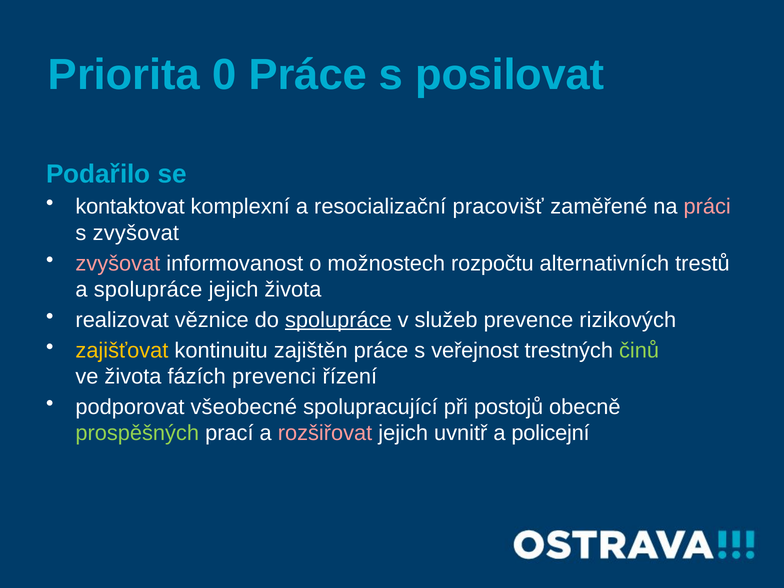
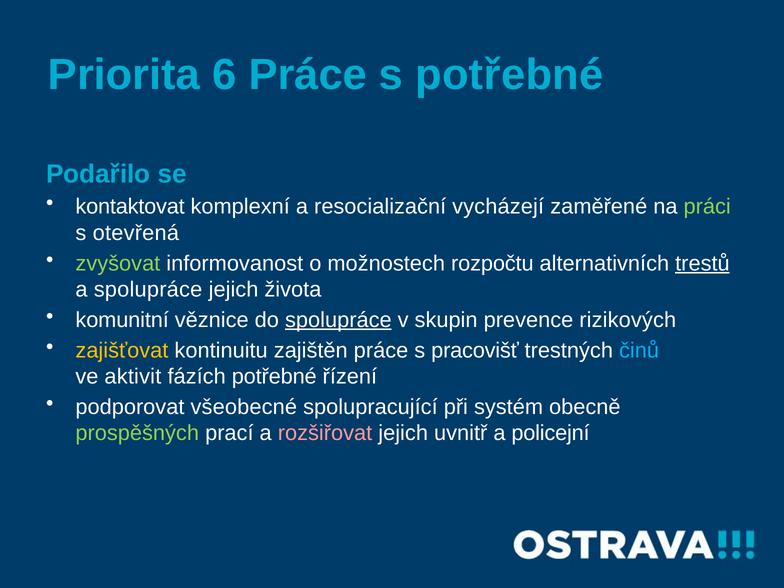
0: 0 -> 6 (224, 75)
s posilovat: posilovat -> potřebné (509, 75)
pracovišť: pracovišť -> vycházejí (498, 207)
práci colour: pink -> light green (707, 207)
s zvyšovat: zvyšovat -> otevřená (136, 233)
zvyšovat colour: pink -> light green (118, 263)
trestů underline: none -> present (702, 263)
realizovat: realizovat -> komunitní (122, 320)
služeb: služeb -> skupin (446, 320)
veřejnost: veřejnost -> pracovišť (475, 351)
činů colour: light green -> light blue (639, 351)
ve života: života -> aktivit (133, 377)
fázích prevenci: prevenci -> potřebné (274, 377)
postojů: postojů -> systém (509, 407)
